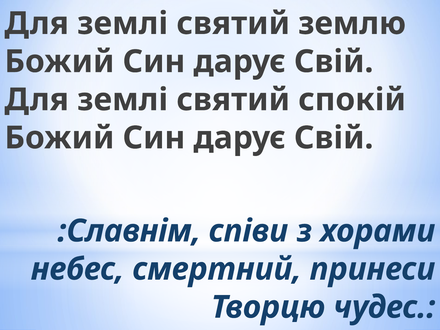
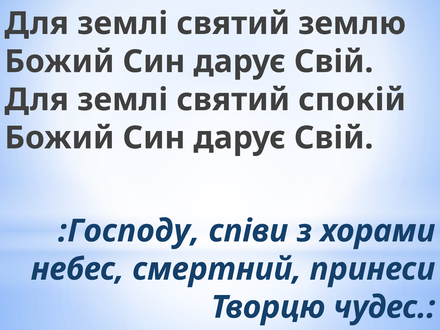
:Славнім: :Славнім -> :Господу (129, 231)
